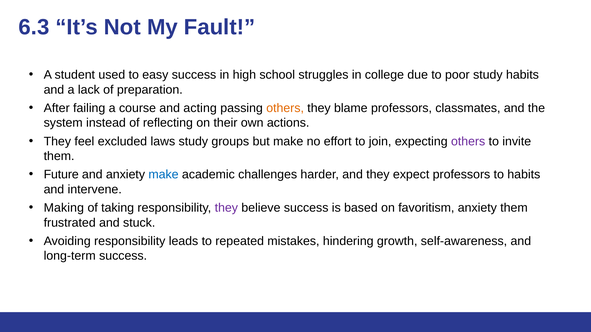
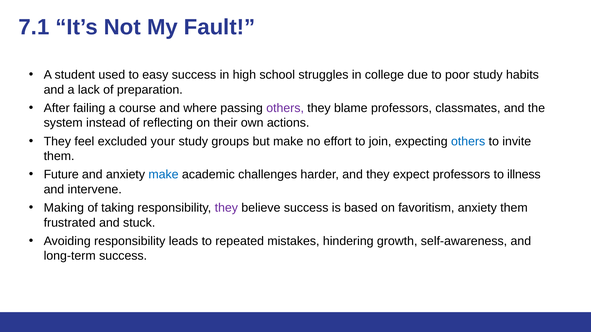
6.3: 6.3 -> 7.1 (34, 27)
acting: acting -> where (200, 108)
others colour: orange -> purple (285, 108)
laws: laws -> your (163, 142)
others colour: purple -> blue (468, 142)
to habits: habits -> illness (524, 175)
